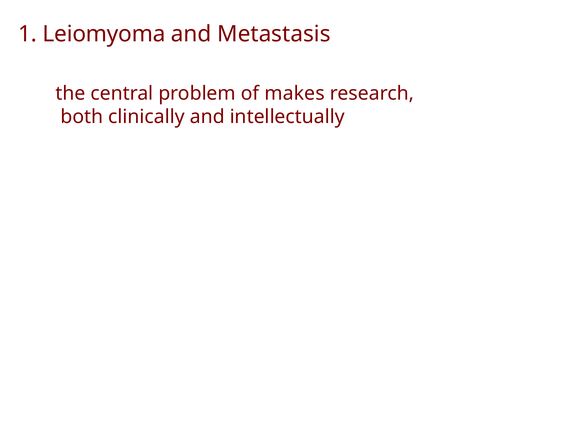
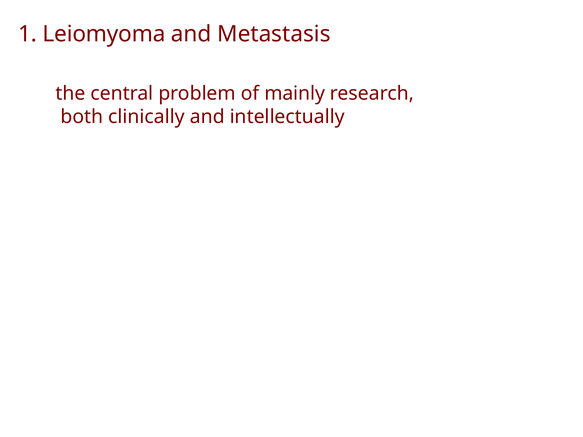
makes: makes -> mainly (295, 94)
